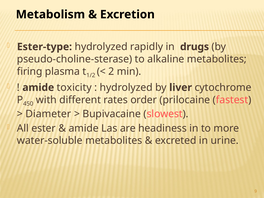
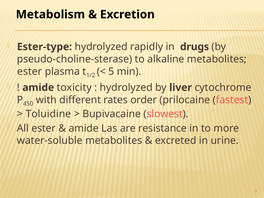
firing: firing -> ester (30, 71)
2: 2 -> 5 (111, 71)
Diameter: Diameter -> Toluidine (48, 114)
headiness: headiness -> resistance (163, 128)
